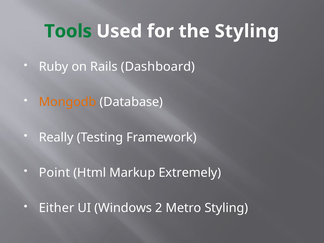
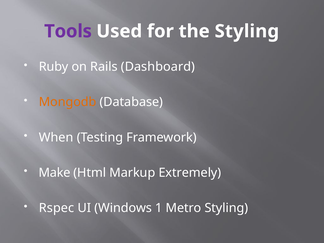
Tools colour: green -> purple (68, 31)
Really: Really -> When (56, 137)
Point: Point -> Make (55, 173)
Either: Either -> Rspec (57, 208)
2: 2 -> 1 (159, 208)
